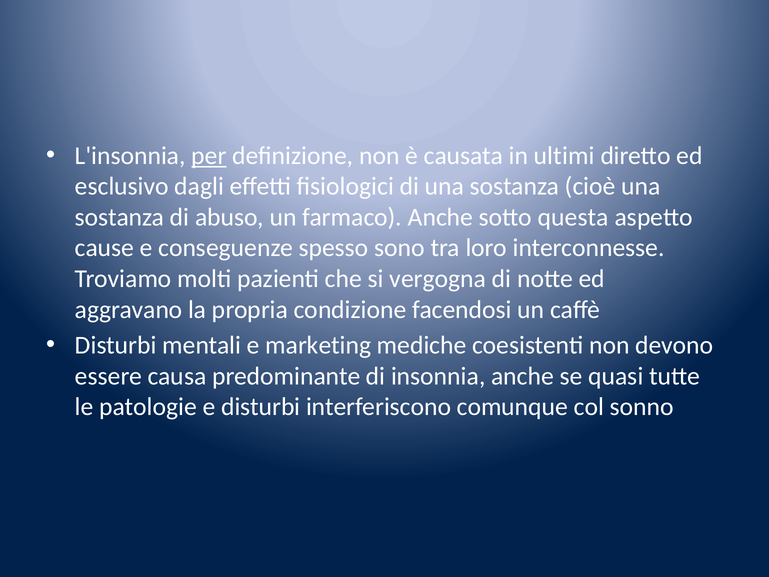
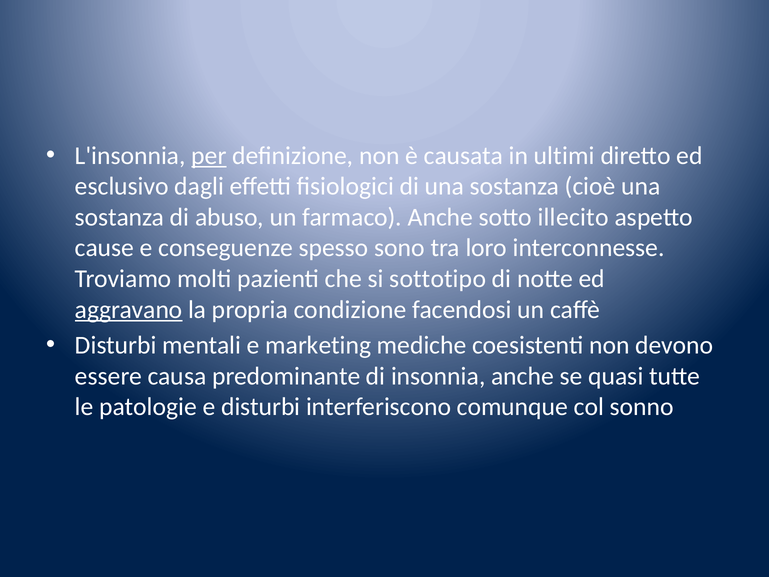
questa: questa -> illecito (573, 217)
vergogna: vergogna -> sottotipo (438, 279)
aggravano underline: none -> present (129, 309)
